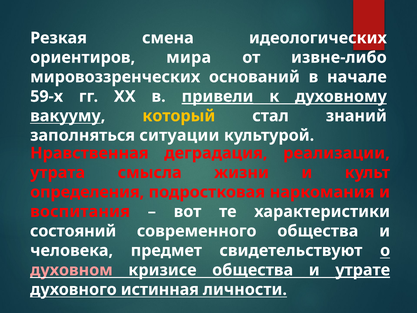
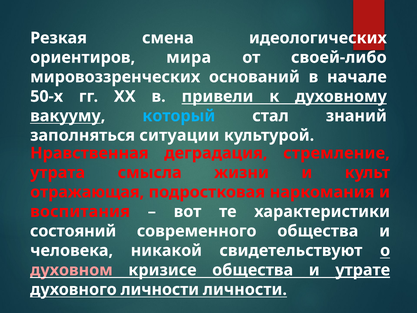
извне-либо: извне-либо -> своей-либо (339, 57)
59-х: 59-х -> 50-х (47, 96)
привели underline: present -> none (218, 96)
который colour: yellow -> light blue (179, 116)
реализации: реализации -> стремление (337, 153)
определения: определения -> отражающая (87, 192)
предмет: предмет -> никакой (166, 250)
духовного истинная: истинная -> личности (160, 289)
